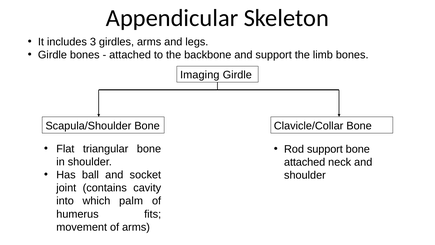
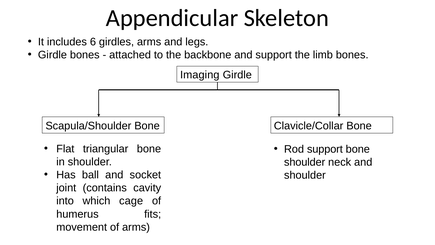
3: 3 -> 6 (93, 42)
attached: attached -> shoulder (305, 162)
palm: palm -> cage (131, 201)
